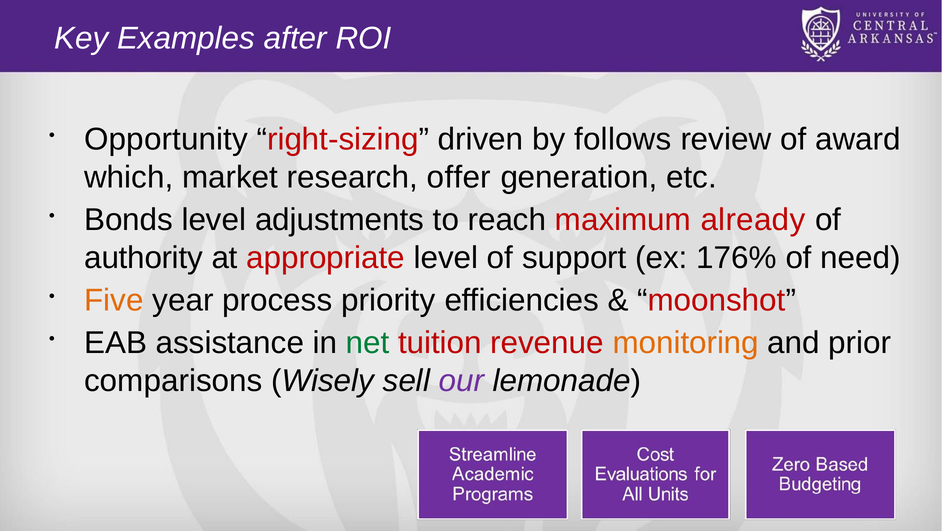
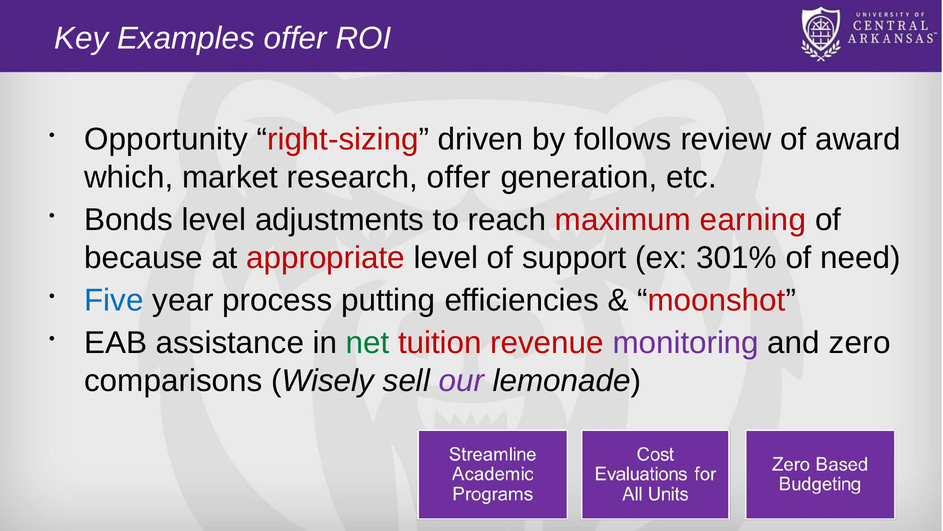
Examples after: after -> offer (295, 38)
already: already -> earning (753, 220)
authority: authority -> because (144, 257)
176%: 176% -> 301% (737, 257)
Five colour: orange -> blue (114, 300)
priority: priority -> putting (388, 300)
monitoring colour: orange -> purple (686, 343)
prior: prior -> zero (860, 343)
